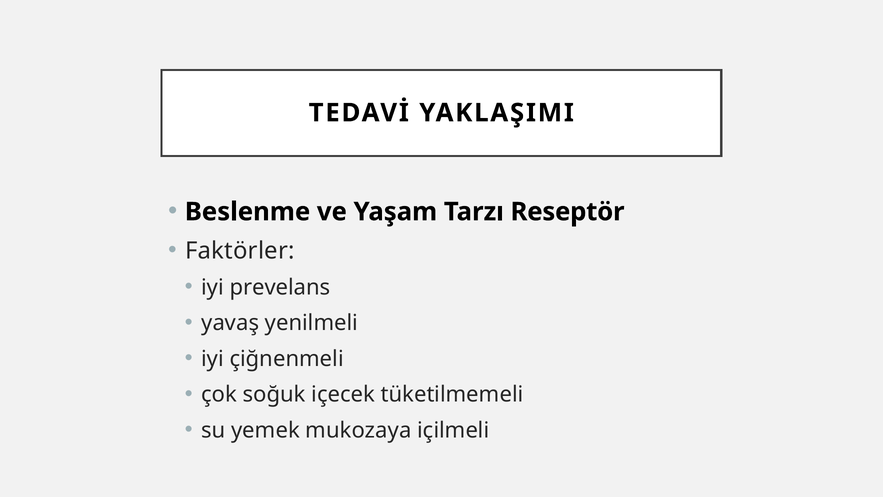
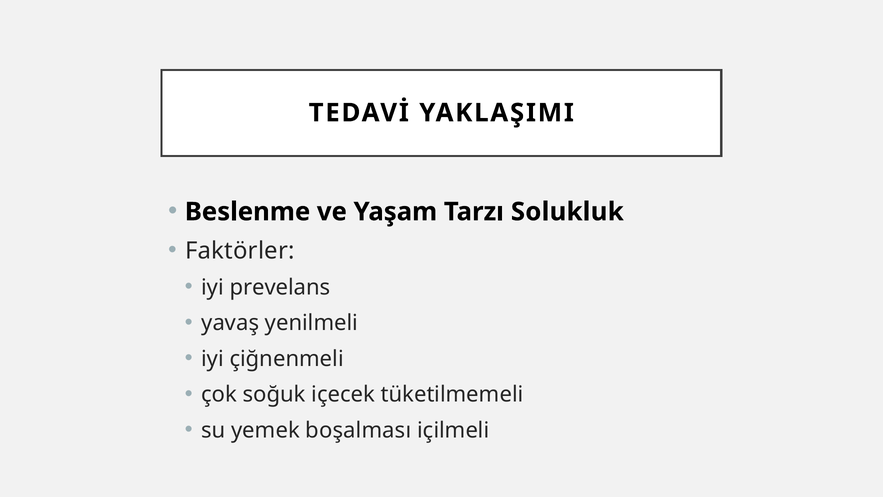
Reseptör: Reseptör -> Solukluk (567, 212)
mukozaya: mukozaya -> boşalması (358, 430)
